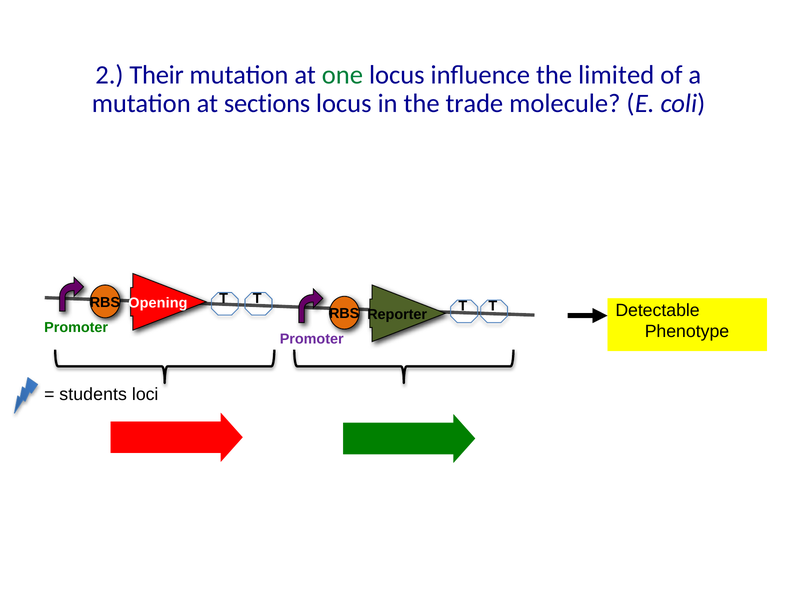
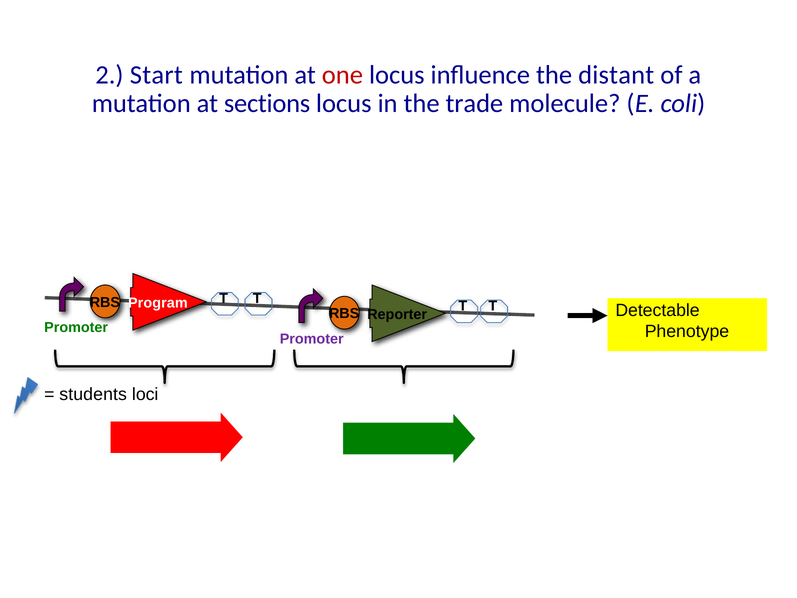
Their: Their -> Start (156, 75)
one colour: green -> red (342, 75)
limited: limited -> distant (616, 75)
Opening: Opening -> Program (158, 303)
